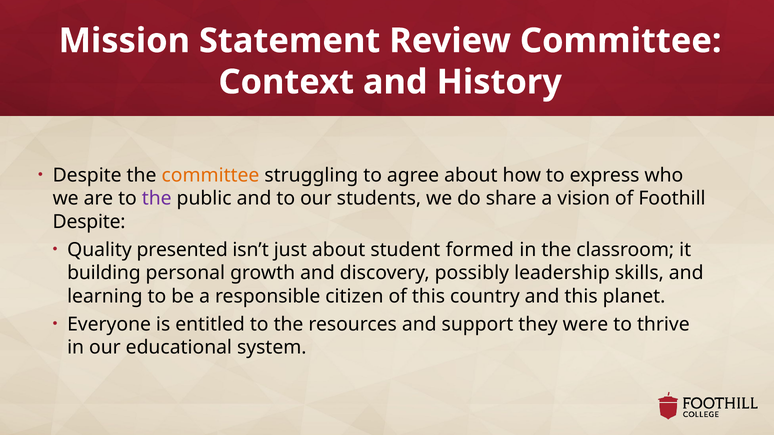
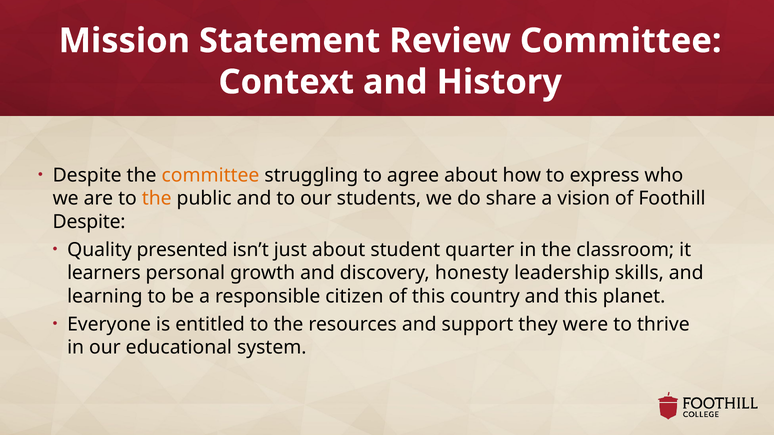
the colour: purple -> orange (157, 199)
formed: formed -> quarter (480, 250)
building: building -> learners (104, 273)
possibly: possibly -> honesty (472, 273)
